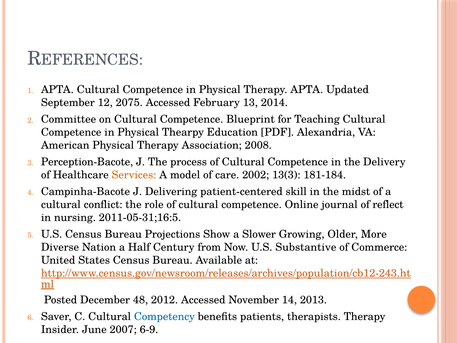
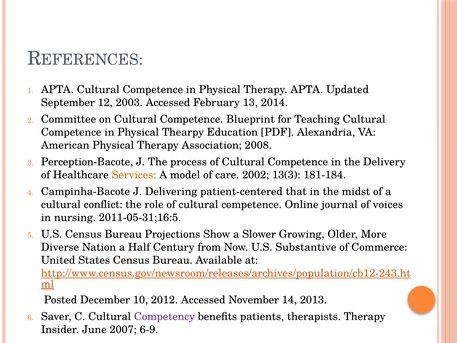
2075: 2075 -> 2003 (129, 102)
skill: skill -> that (296, 192)
reflect: reflect -> voices (388, 205)
48: 48 -> 10 (141, 300)
Competency colour: blue -> purple (164, 317)
